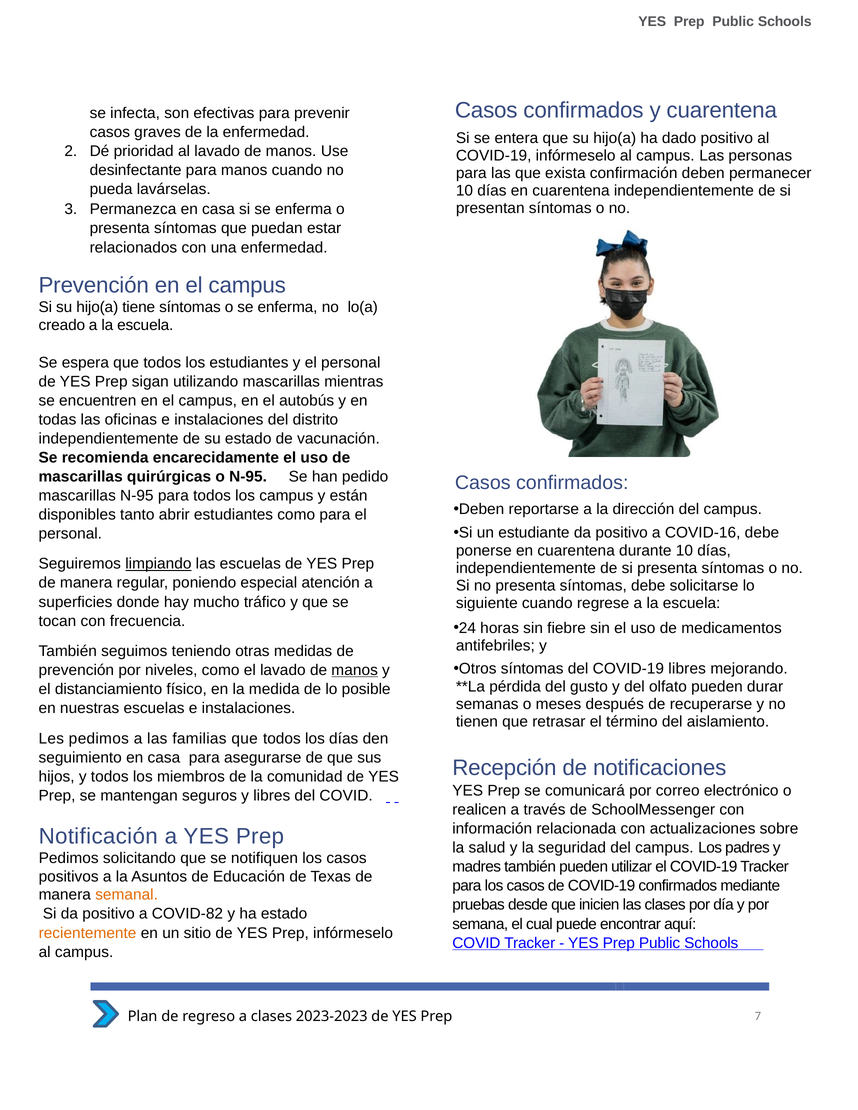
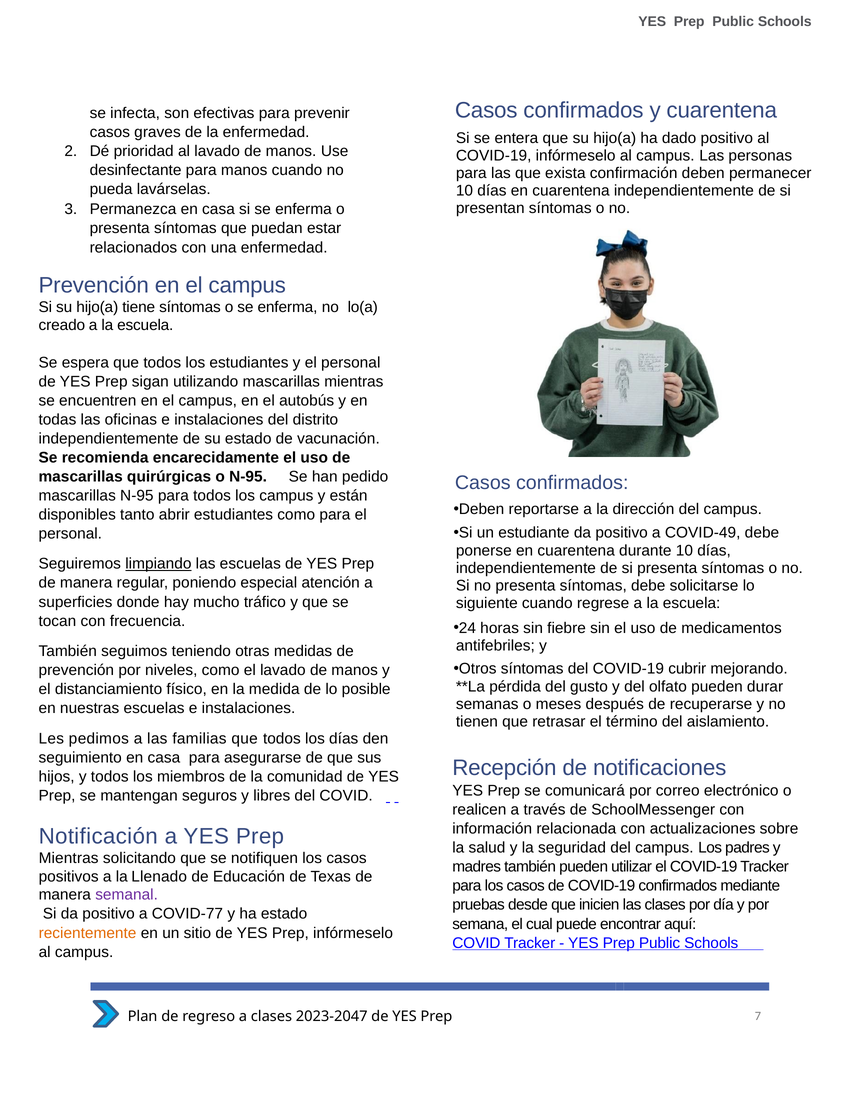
COVID-16: COVID-16 -> COVID-49 (703, 533)
COVID-19 libres: libres -> cubrir (687, 669)
manos underline: present -> none (355, 670)
Pedimos: Pedimos -> Mientras (69, 859)
Asuntos: Asuntos -> Llenado (159, 877)
semanal colour: orange -> purple (127, 895)
COVID-82: COVID-82 -> COVID-77 (187, 914)
2023-2023: 2023-2023 -> 2023-2047 (332, 1017)
